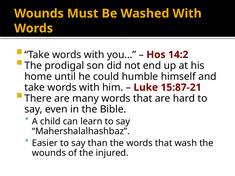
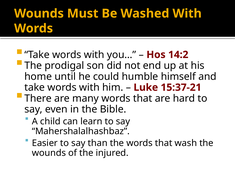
15:87-21: 15:87-21 -> 15:37-21 (181, 88)
